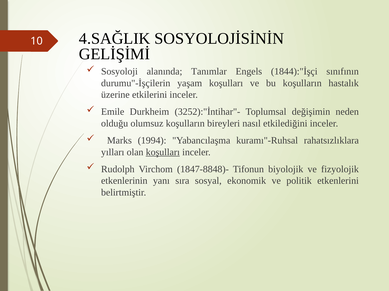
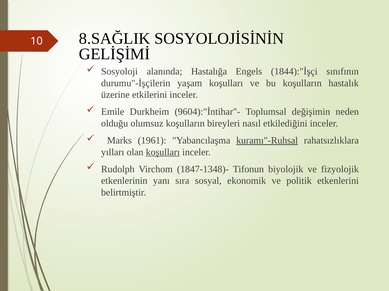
4.SAĞLIK: 4.SAĞLIK -> 8.SAĞLIK (115, 39)
Tanımlar: Tanımlar -> Hastalığa (209, 72)
3252):"İntihar"-: 3252):"İntihar"- -> 9604):"İntihar"- (207, 112)
1994: 1994 -> 1961 (152, 141)
kuramı"-Ruhsal underline: none -> present (267, 141)
1847-8848)-: 1847-8848)- -> 1847-1348)- (203, 170)
